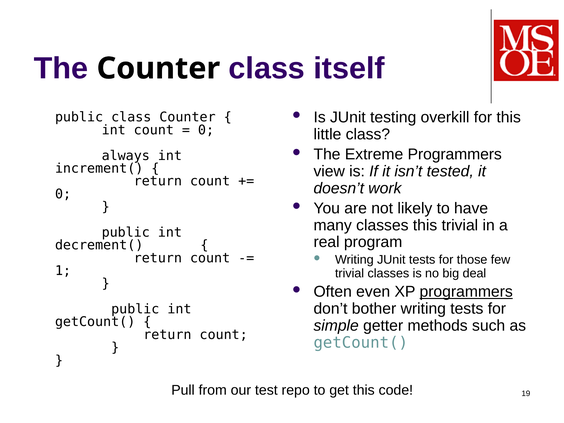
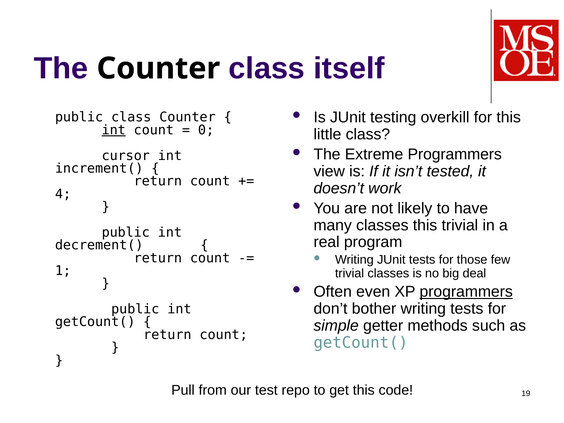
int underline: none -> present (114, 130)
always: always -> cursor (126, 156)
0: 0 -> 4 (63, 194)
